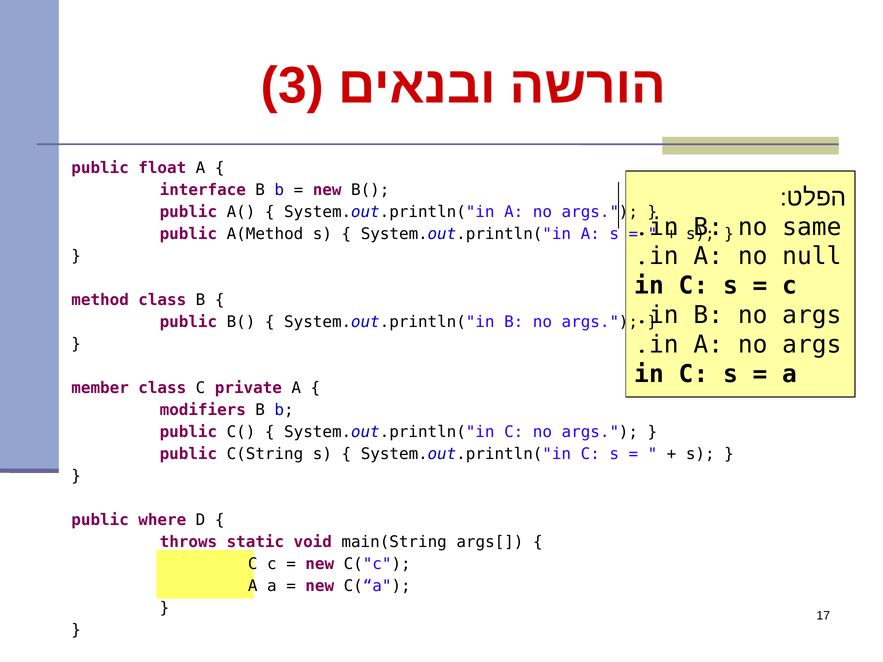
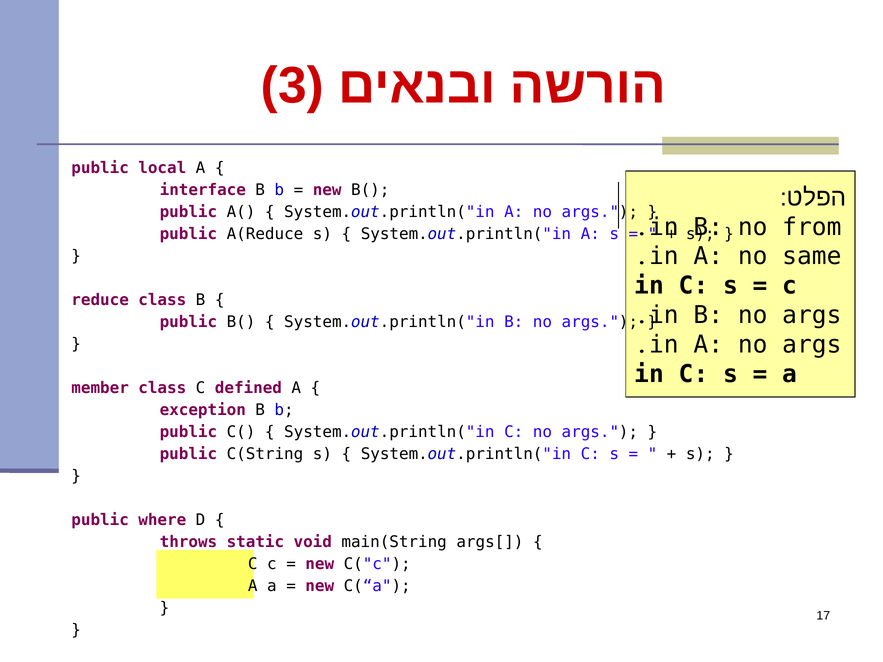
float: float -> local (162, 168)
same: same -> from (812, 227)
A(Method: A(Method -> A(Reduce (265, 234)
null: null -> same (812, 256)
method: method -> reduce (100, 300)
private: private -> defined (248, 388)
modifiers: modifiers -> exception (203, 410)
